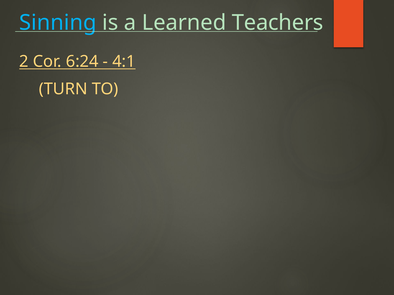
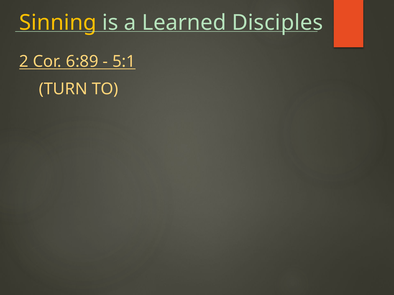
Sinning colour: light blue -> yellow (58, 23)
Teachers: Teachers -> Disciples (277, 23)
6:24: 6:24 -> 6:89 (82, 61)
4:1: 4:1 -> 5:1 (124, 61)
